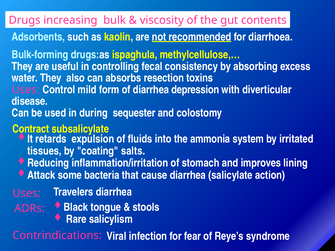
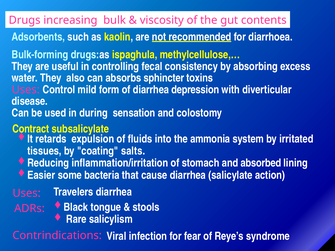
resection: resection -> sphincter (164, 78)
sequester: sequester -> sensation (134, 113)
improves: improves -> absorbed (261, 163)
Attack: Attack -> Easier (41, 175)
